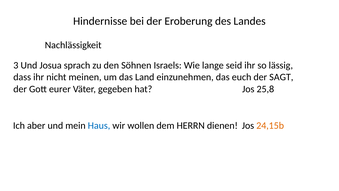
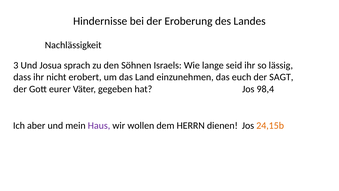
meinen: meinen -> erobert (85, 77)
25,8: 25,8 -> 98,4 (265, 89)
Haus colour: blue -> purple (99, 125)
